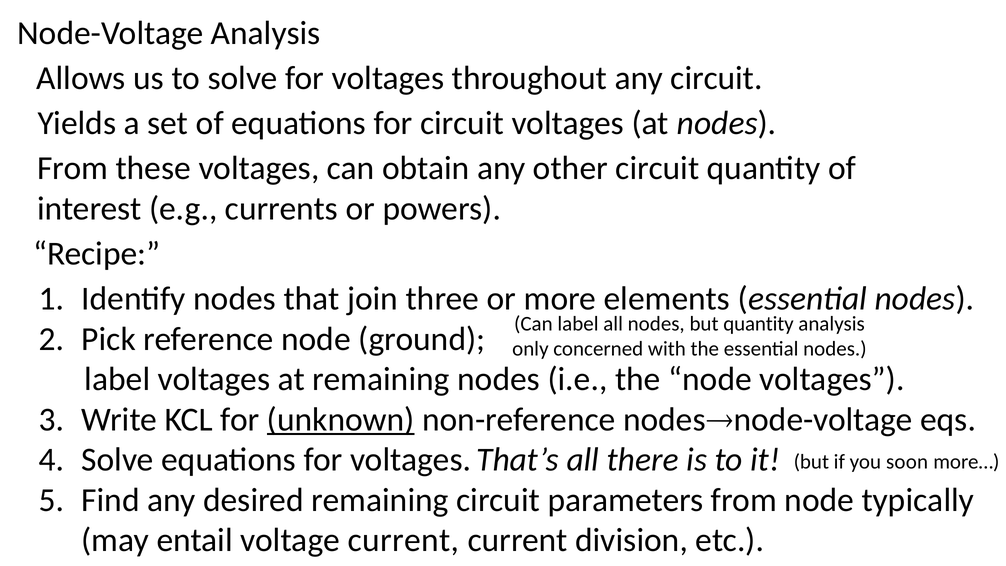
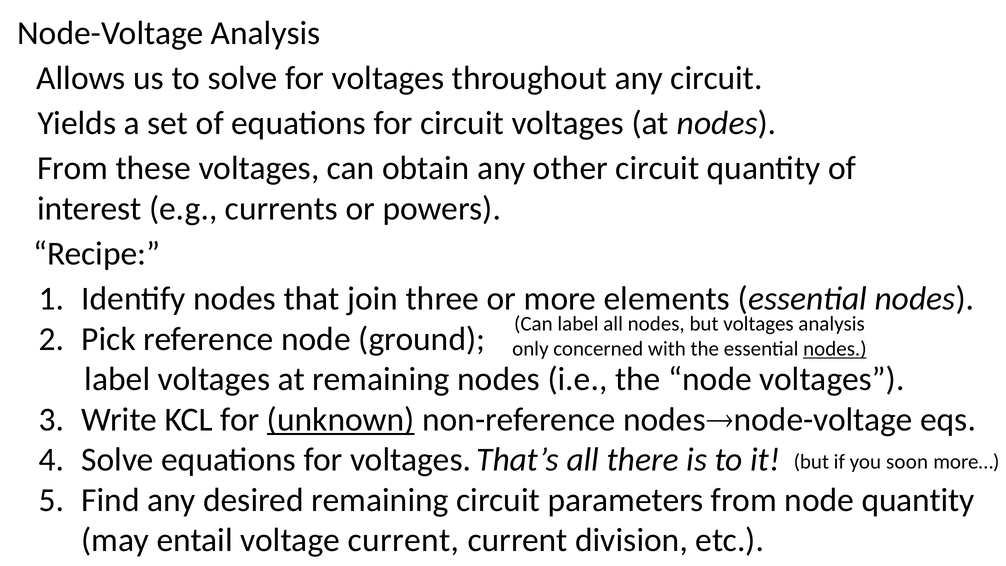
but quantity: quantity -> voltages (758, 324)
nodes underline: none -> present (835, 349)
node typically: typically -> quantity (918, 500)
